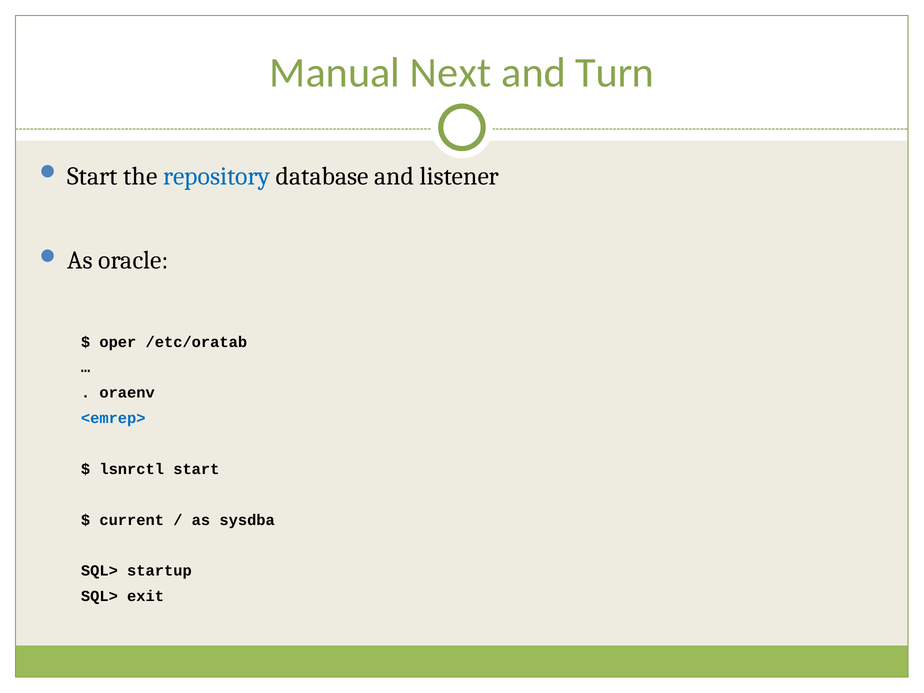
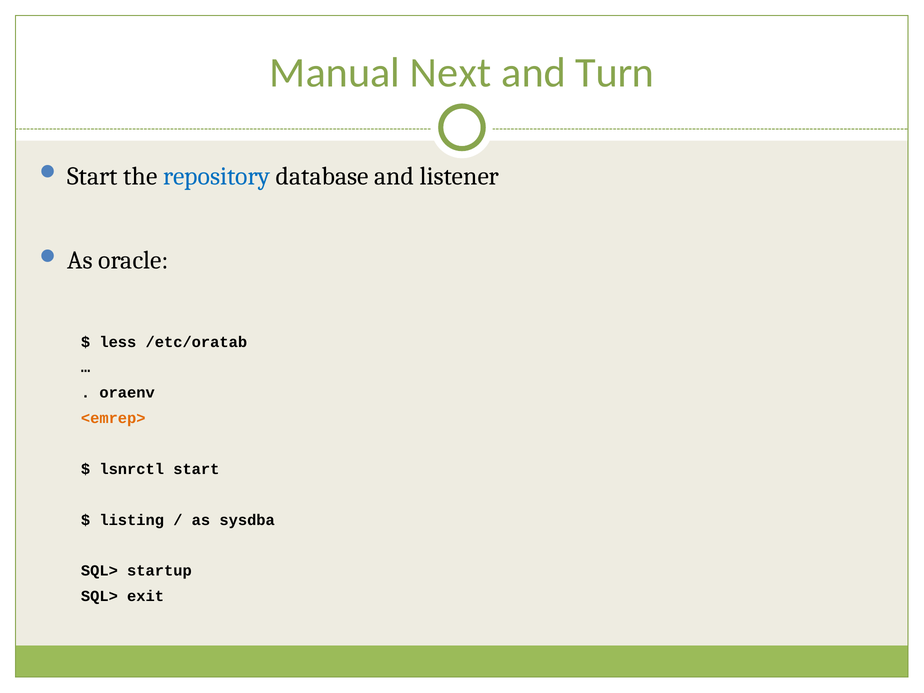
oper: oper -> less (118, 342)
<emrep> colour: blue -> orange (113, 418)
current: current -> listing (132, 520)
